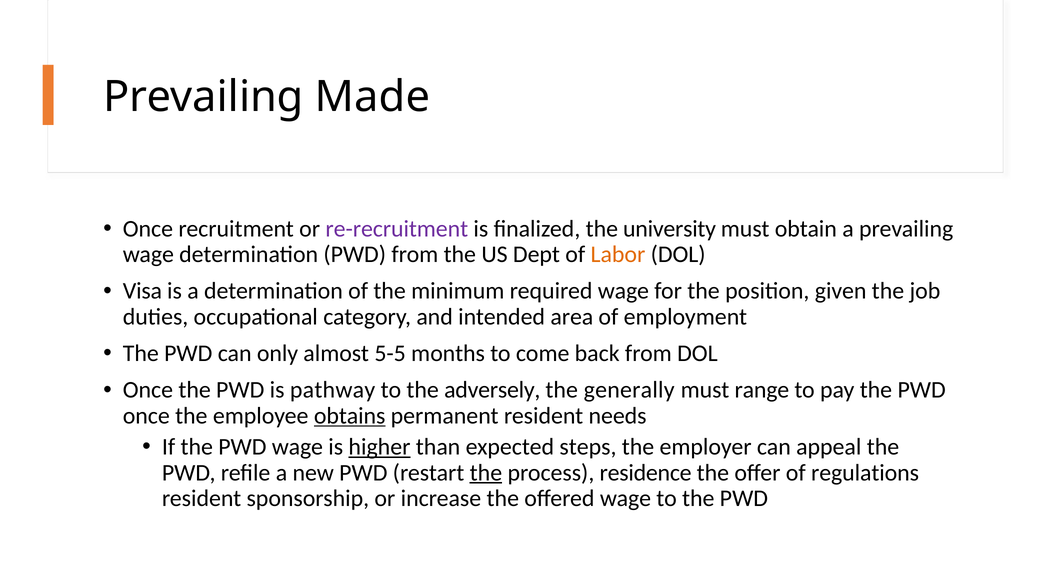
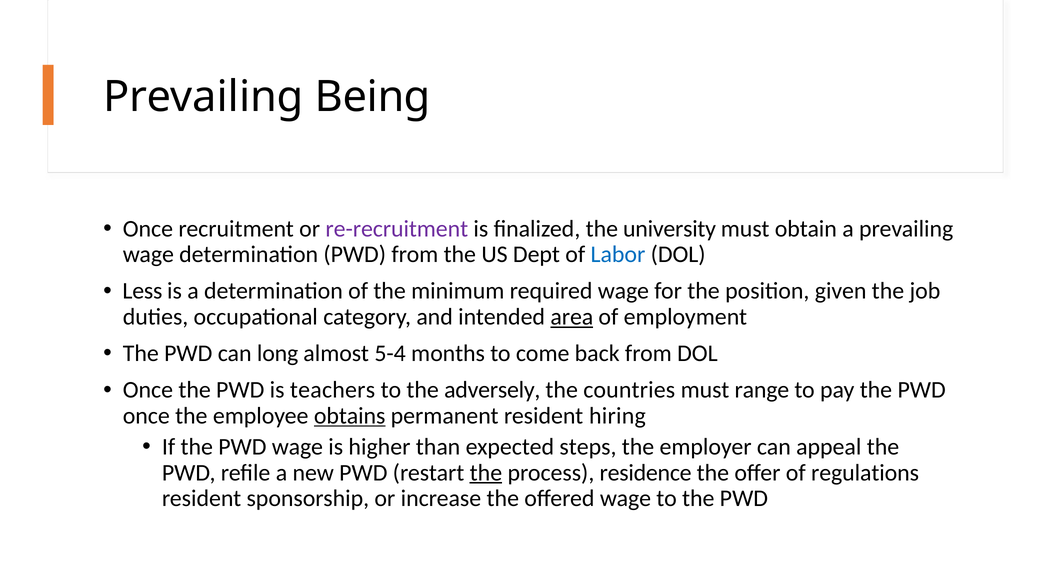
Made: Made -> Being (373, 97)
Labor colour: orange -> blue (618, 255)
Visa: Visa -> Less (142, 291)
area underline: none -> present (572, 317)
only: only -> long (278, 354)
5-5: 5-5 -> 5-4 (390, 354)
pathway: pathway -> teachers (333, 390)
generally: generally -> countries (629, 390)
needs: needs -> hiring (617, 416)
higher underline: present -> none (379, 447)
